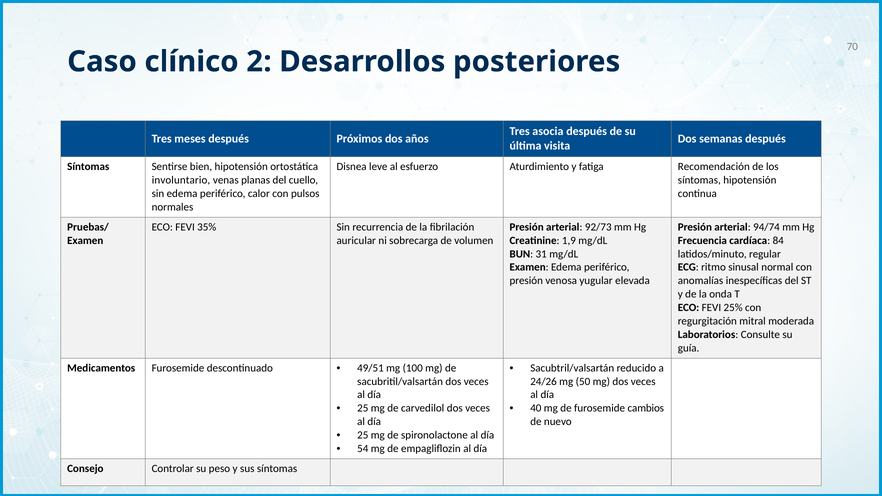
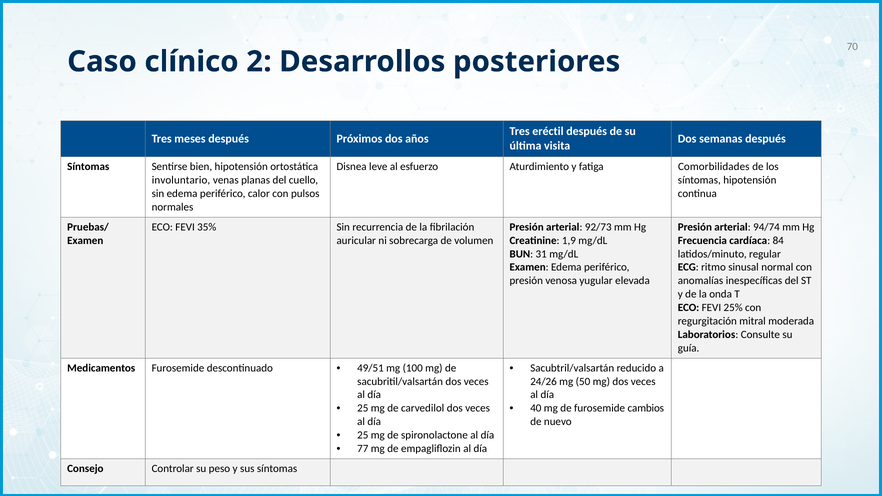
asocia: asocia -> eréctil (548, 131)
Recomendación: Recomendación -> Comorbilidades (714, 167)
54: 54 -> 77 (363, 449)
